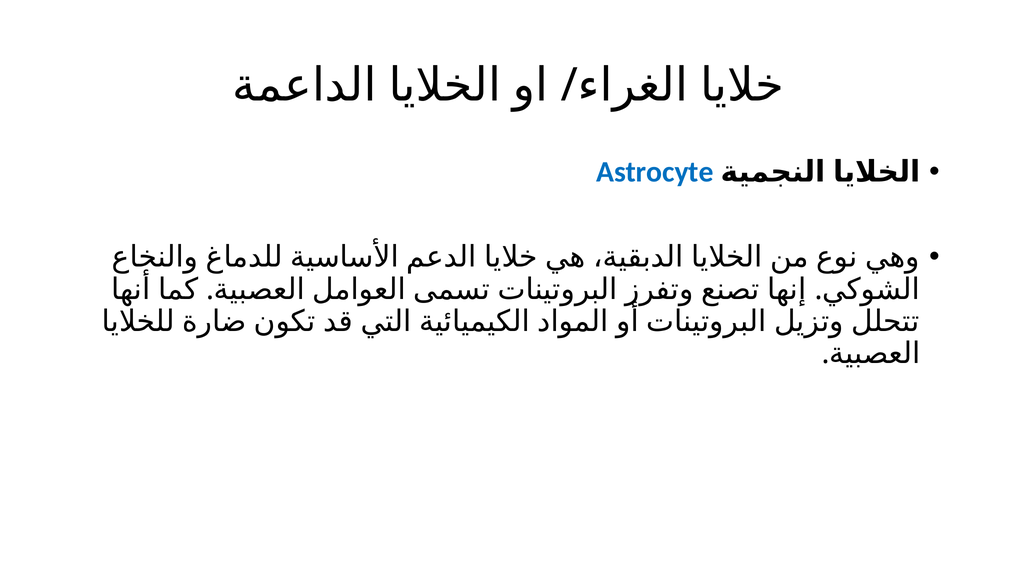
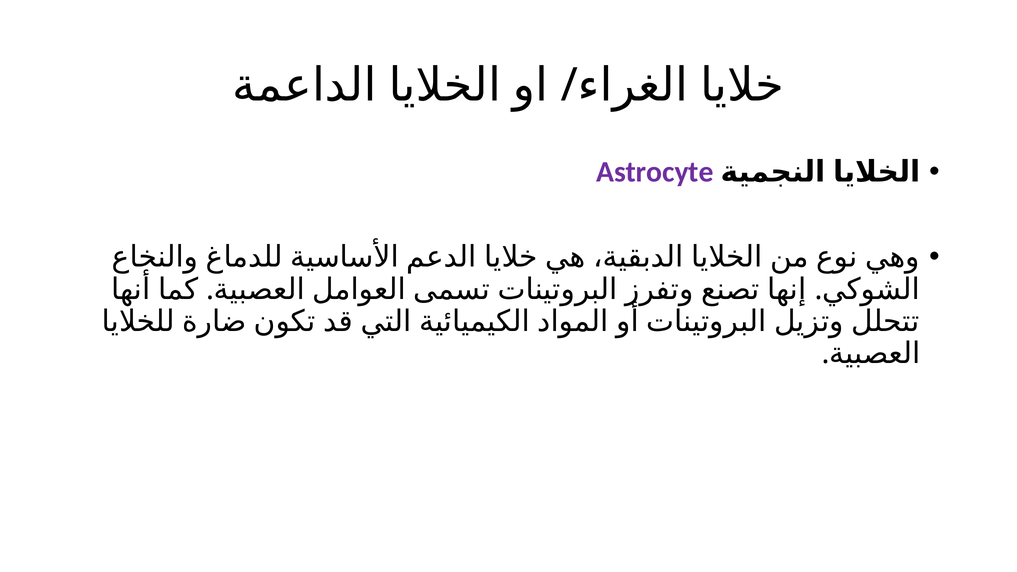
Astrocyte colour: blue -> purple (655, 172)
